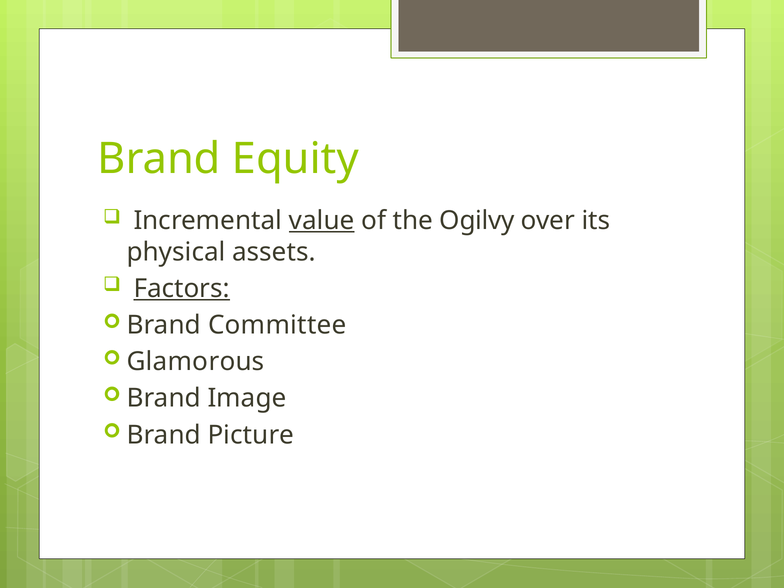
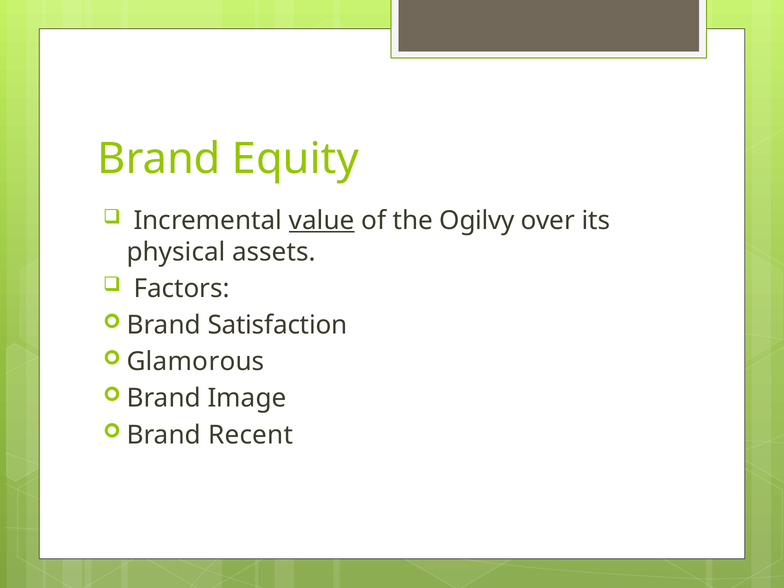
Factors underline: present -> none (182, 289)
Committee: Committee -> Satisfaction (278, 325)
Picture: Picture -> Recent (251, 435)
